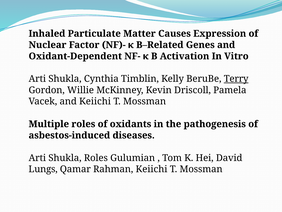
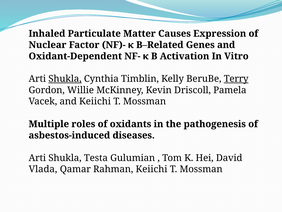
Shukla underline: none -> present (65, 79)
Shukla Roles: Roles -> Testa (96, 158)
Lungs: Lungs -> Vlada (43, 169)
